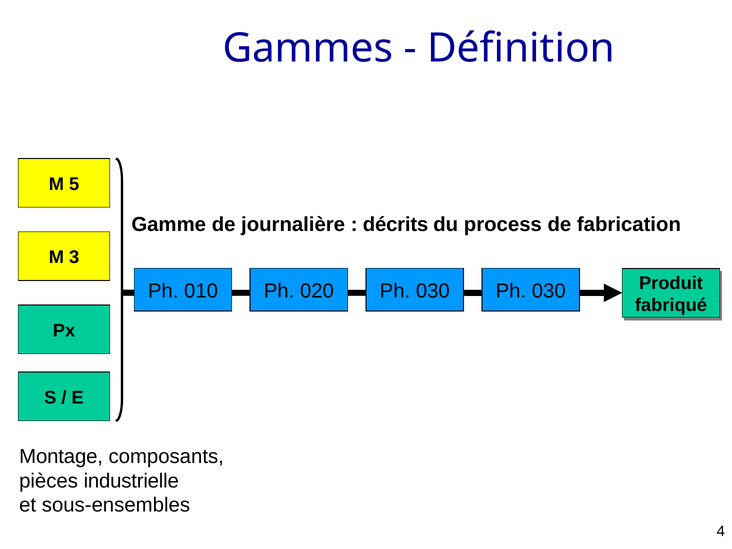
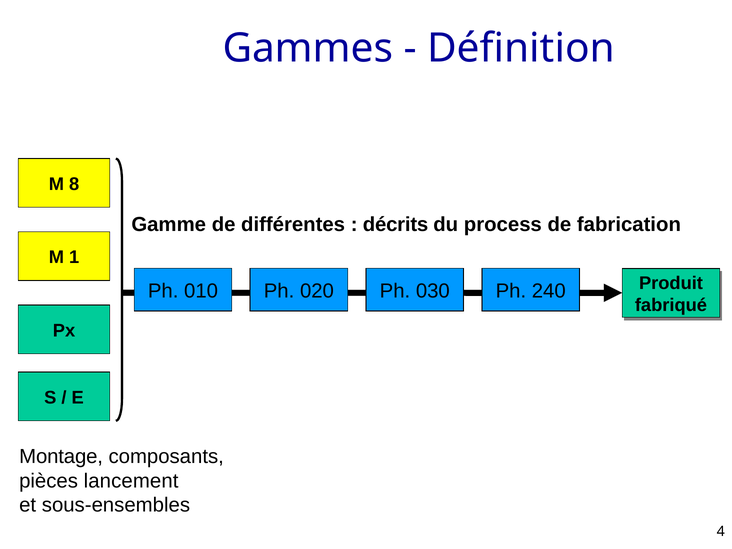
5: 5 -> 8 (74, 184)
journalière: journalière -> différentes (293, 225)
3: 3 -> 1 (74, 257)
030 Ph 030: 030 -> 240 (549, 291)
industrielle: industrielle -> lancement (131, 481)
